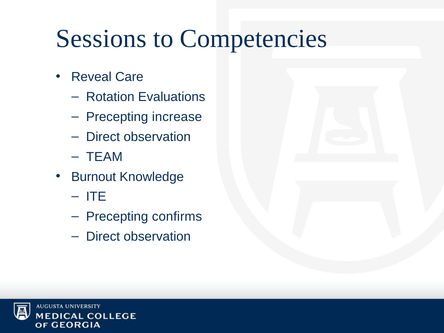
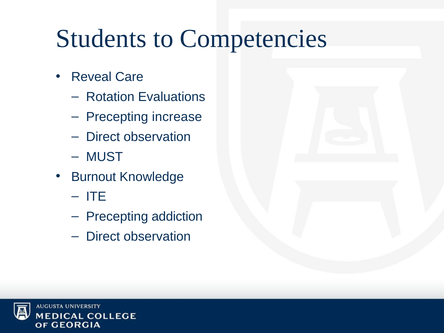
Sessions: Sessions -> Students (101, 39)
TEAM: TEAM -> MUST (104, 157)
confirms: confirms -> addiction (177, 217)
